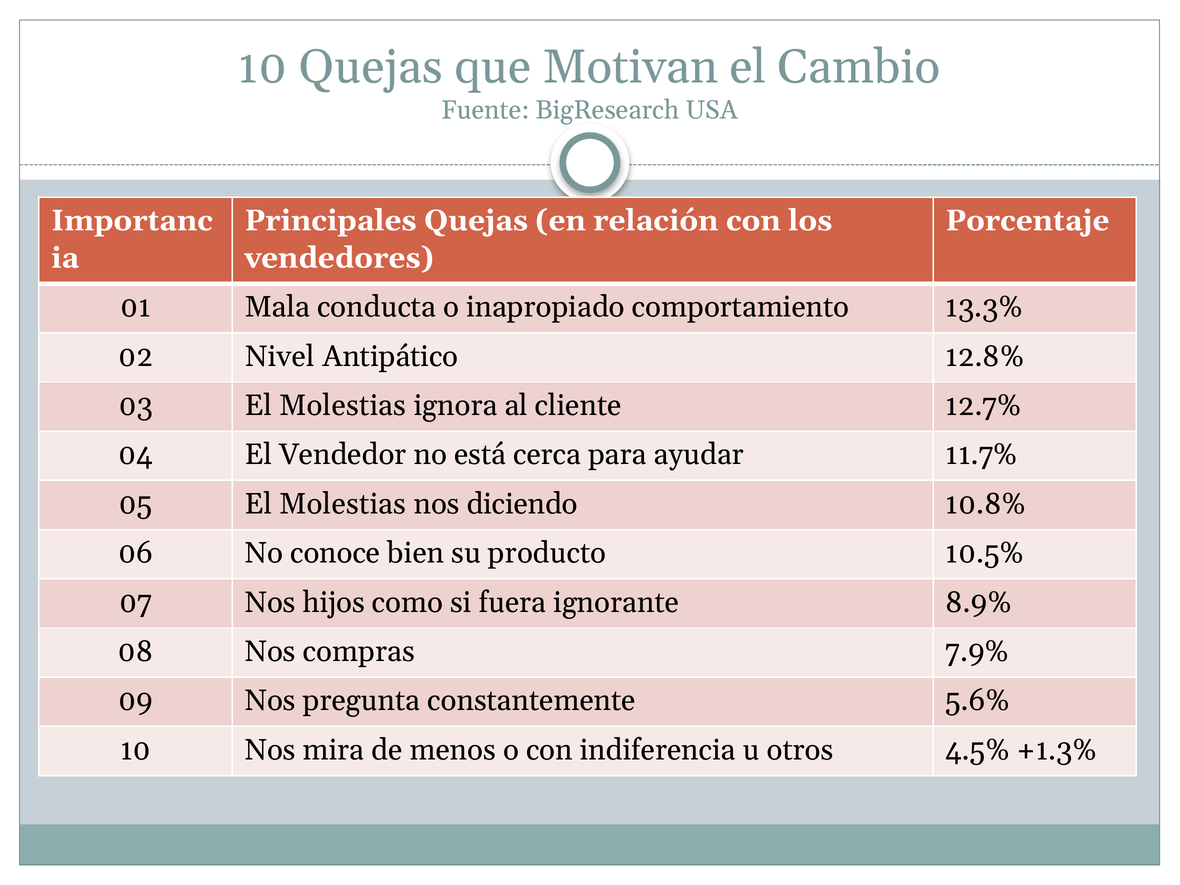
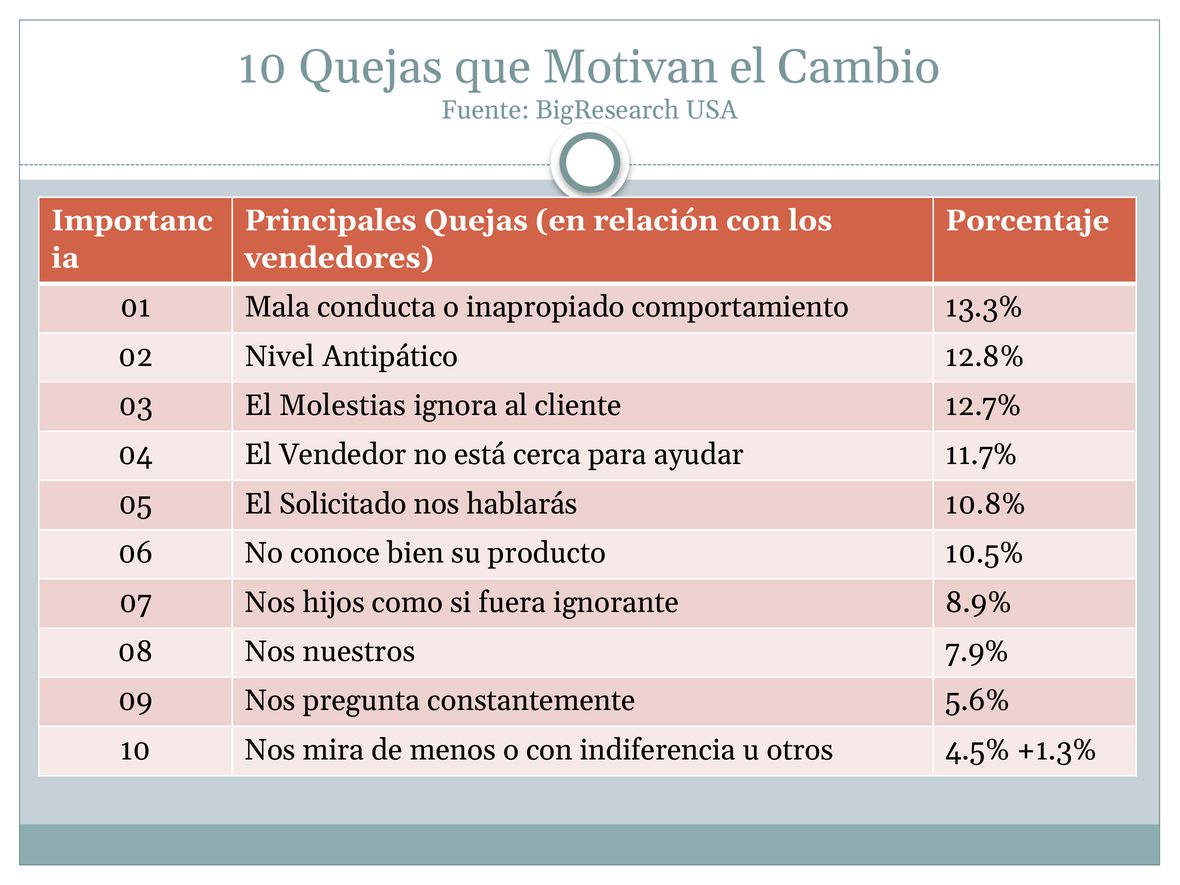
05 El Molestias: Molestias -> Solicitado (343, 504)
diciendo: diciendo -> hablarás (522, 504)
compras: compras -> nuestros (359, 651)
